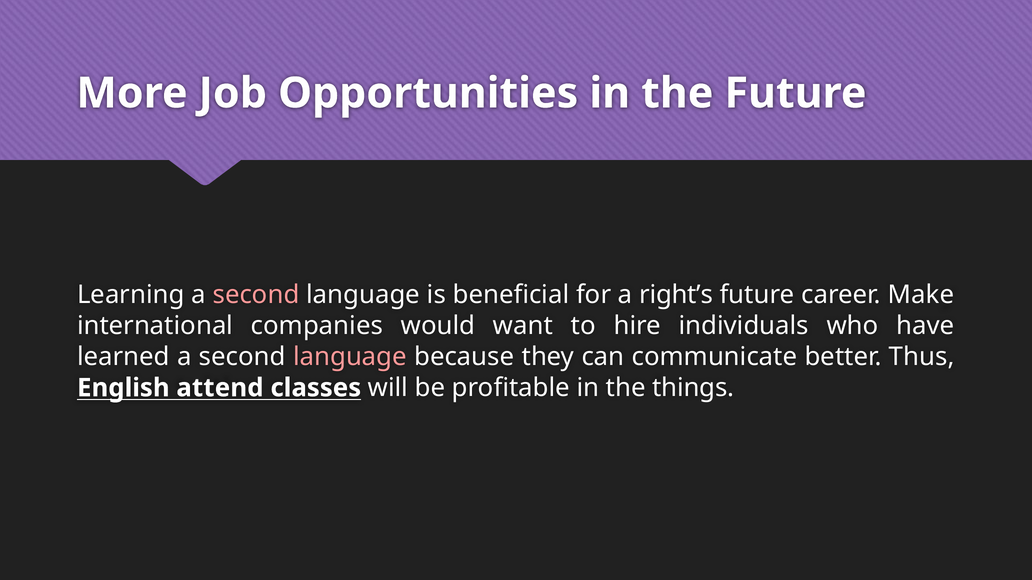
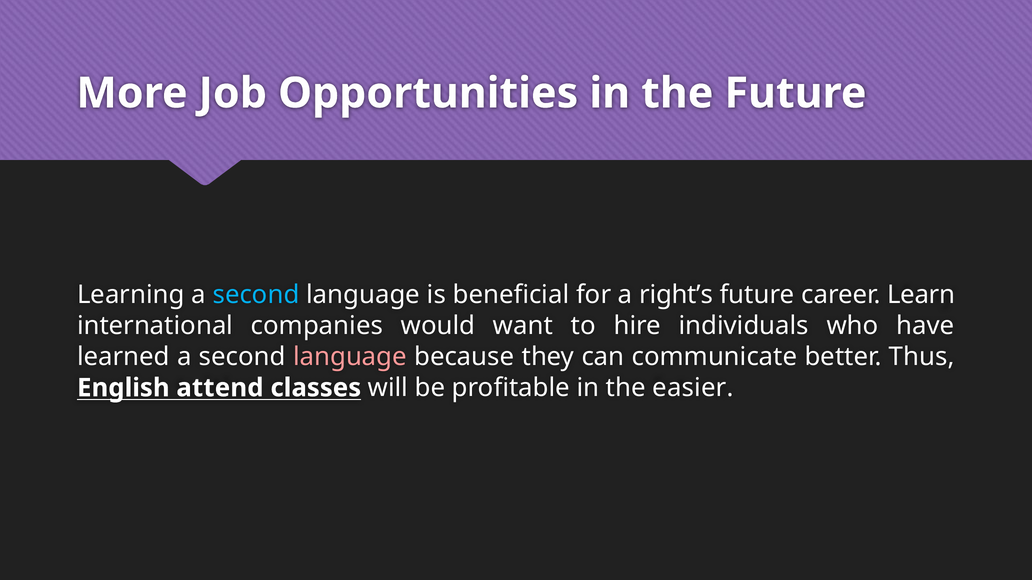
second colour: pink -> light blue (256, 295)
Make: Make -> Learn (921, 295)
things: things -> easier (693, 388)
